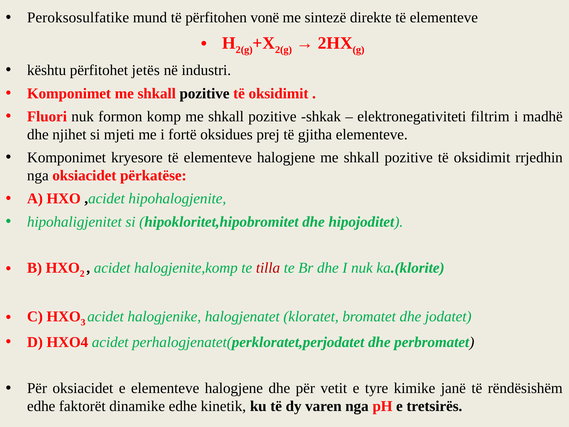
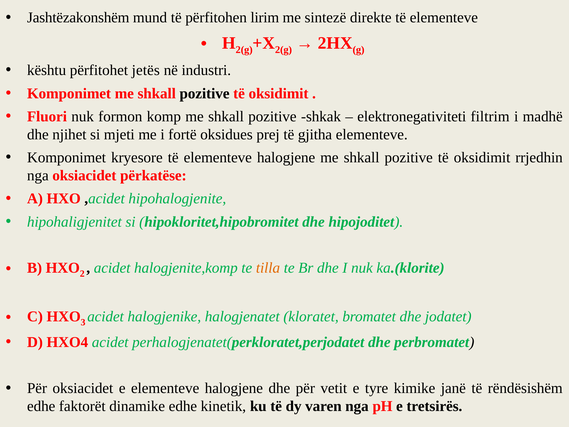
Peroksosulfatike: Peroksosulfatike -> Jashtëzakonshëm (78, 18)
vonë: vonë -> lirim (265, 18)
tilla colour: red -> orange (268, 268)
